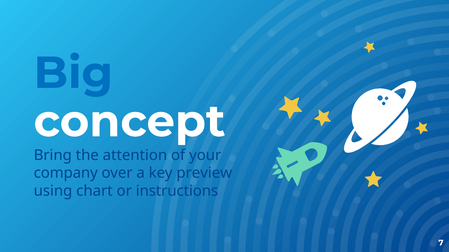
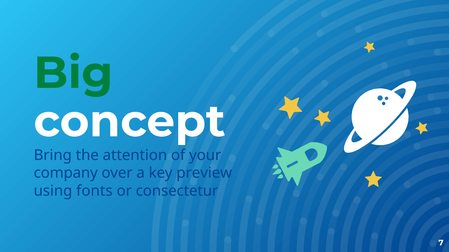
Big colour: blue -> green (73, 73)
chart: chart -> fonts (94, 191)
instructions: instructions -> consectetur (177, 191)
